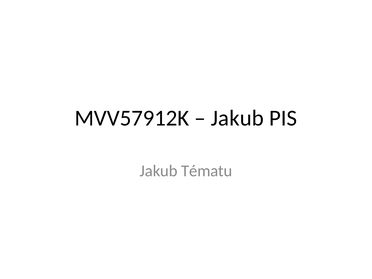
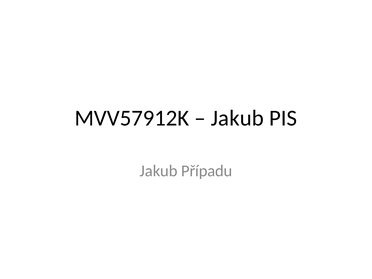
Tématu: Tématu -> Případu (207, 171)
